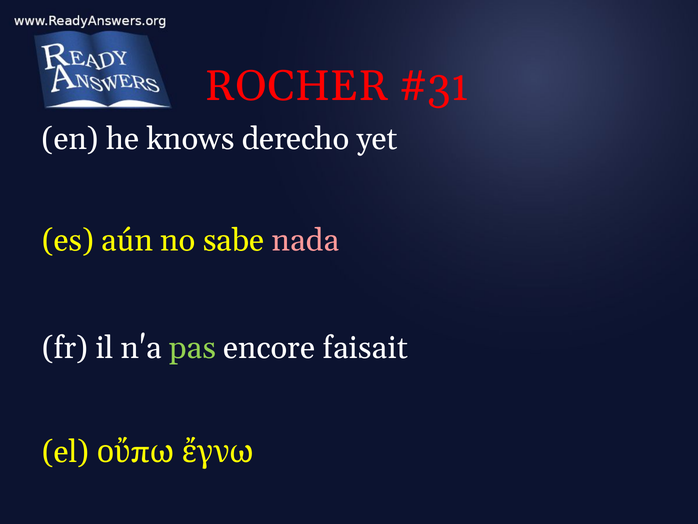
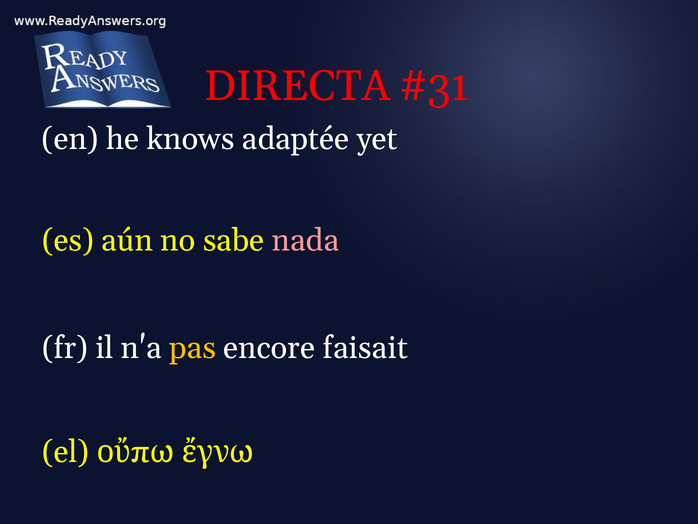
ROCHER: ROCHER -> DIRECTA (297, 86)
derecho: derecho -> adaptée (296, 139)
pas colour: light green -> yellow (193, 348)
